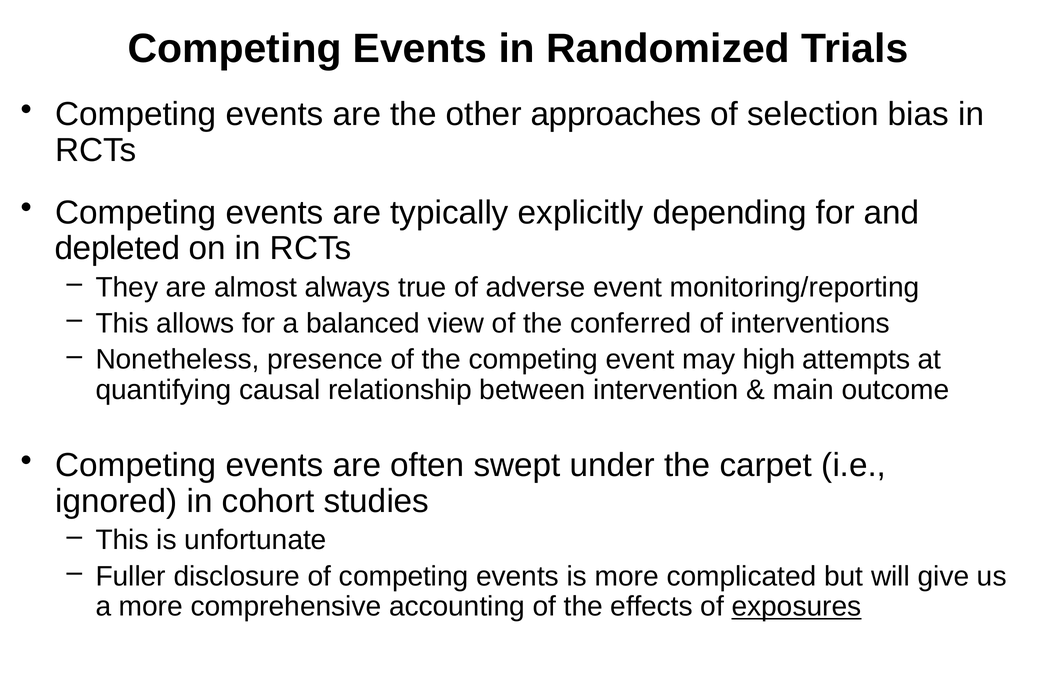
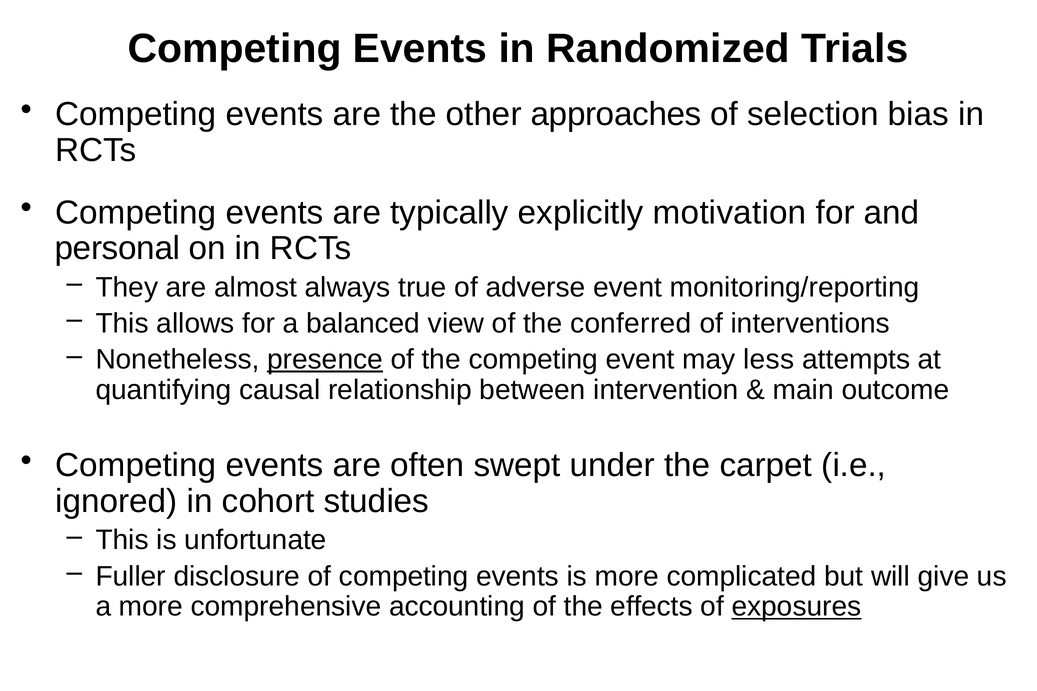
depending: depending -> motivation (730, 213)
depleted: depleted -> personal (117, 249)
presence underline: none -> present (325, 360)
high: high -> less (769, 360)
